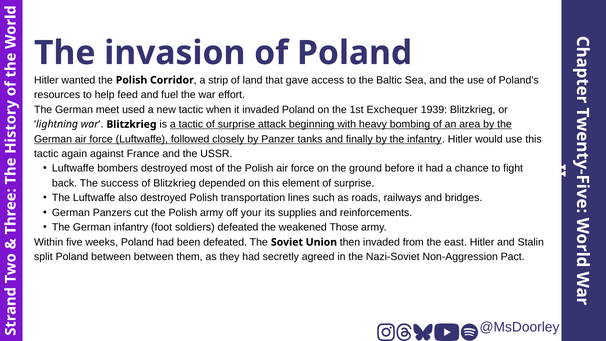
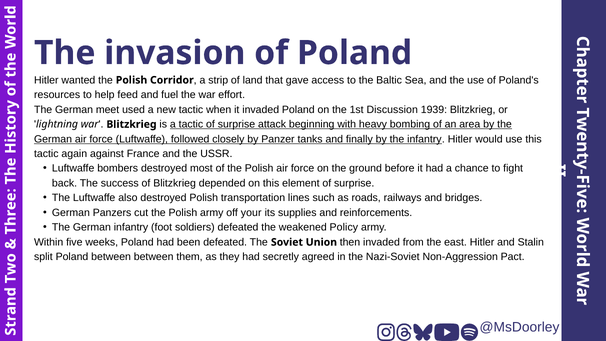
Exchequer: Exchequer -> Discussion (392, 110)
Those: Those -> Policy (344, 227)
